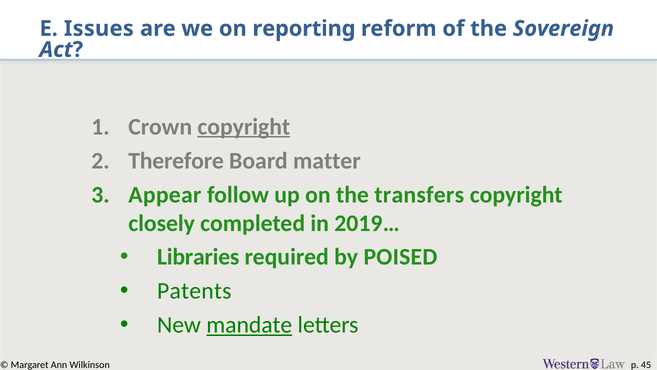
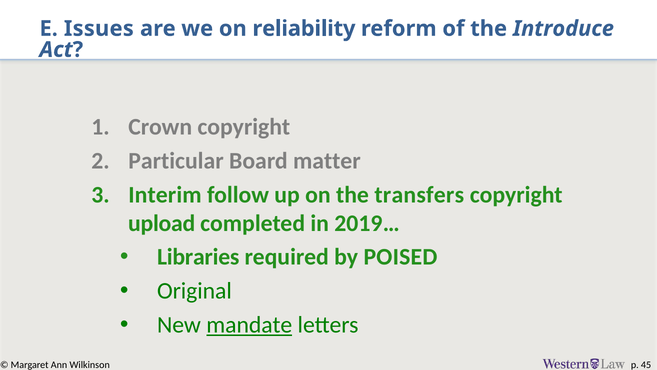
reporting: reporting -> reliability (304, 29)
Sovereign: Sovereign -> Introduce (563, 29)
copyright underline: present -> none (244, 127)
Therefore: Therefore -> Particular (176, 161)
Appear: Appear -> Interim (165, 194)
closely: closely -> upload (162, 223)
Patents: Patents -> Original (194, 291)
